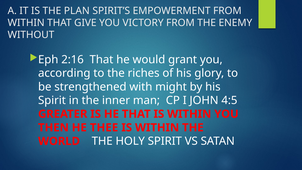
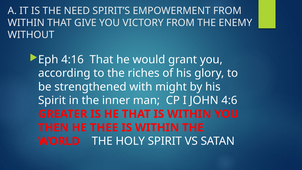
PLAN: PLAN -> NEED (77, 11)
2:16: 2:16 -> 4:16 (73, 60)
4:5: 4:5 -> 4:6 (229, 100)
